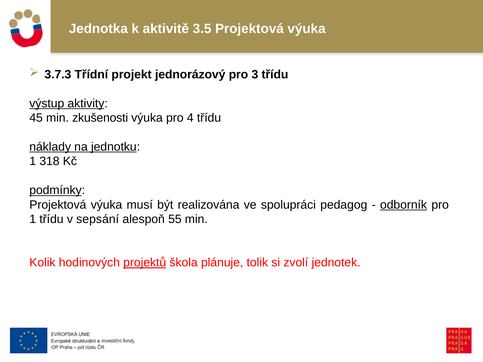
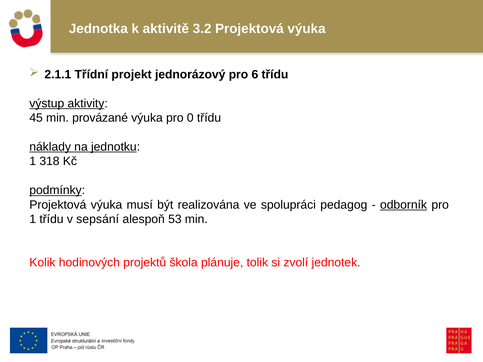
3.5: 3.5 -> 3.2 (202, 29)
3.7.3: 3.7.3 -> 2.1.1 (58, 74)
3: 3 -> 6 (255, 74)
zkušenosti: zkušenosti -> provázané (100, 118)
4: 4 -> 0 (190, 118)
55: 55 -> 53 (175, 219)
projektů underline: present -> none (145, 263)
